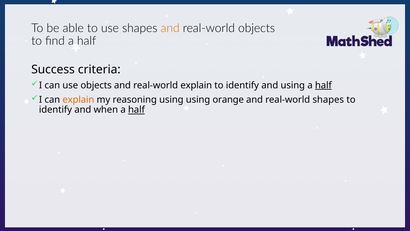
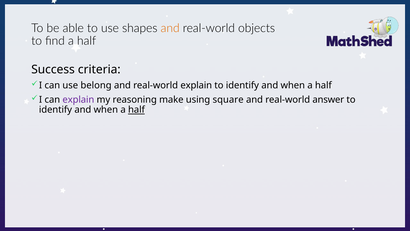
use objects: objects -> belong (96, 85)
using: using -> when (293, 85)
half underline: present -> none (323, 85)
explain colour: orange -> purple (78, 100)
reasoning using: using -> make (171, 100)
orange: orange -> square (228, 100)
real-world shapes: shapes -> answer (328, 100)
